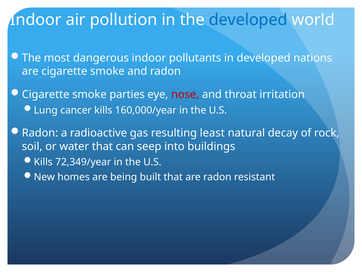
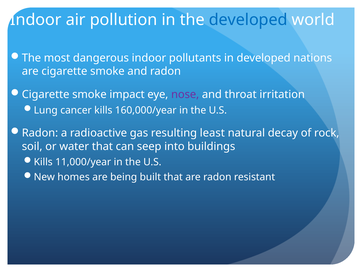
parties: parties -> impact (127, 94)
nose colour: red -> purple (185, 94)
72,349/year: 72,349/year -> 11,000/year (83, 162)
